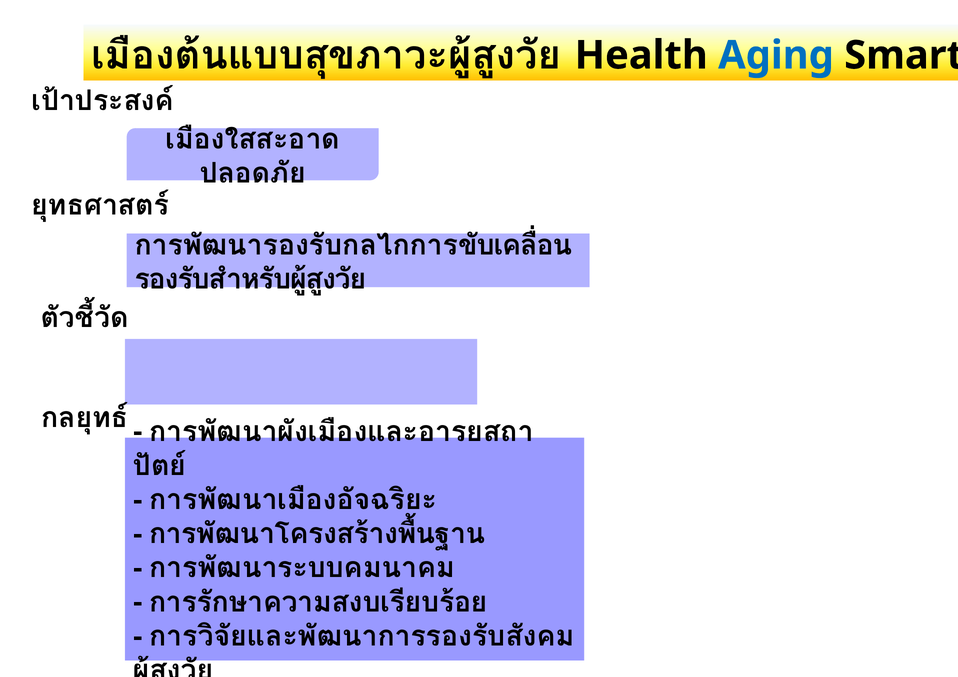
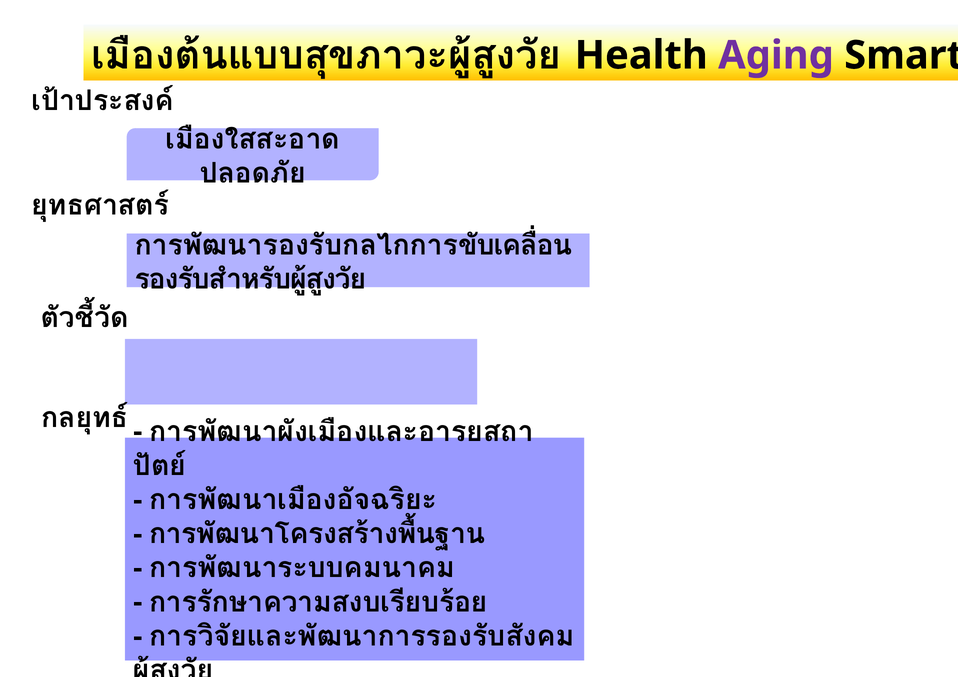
Aging colour: blue -> purple (776, 55)
